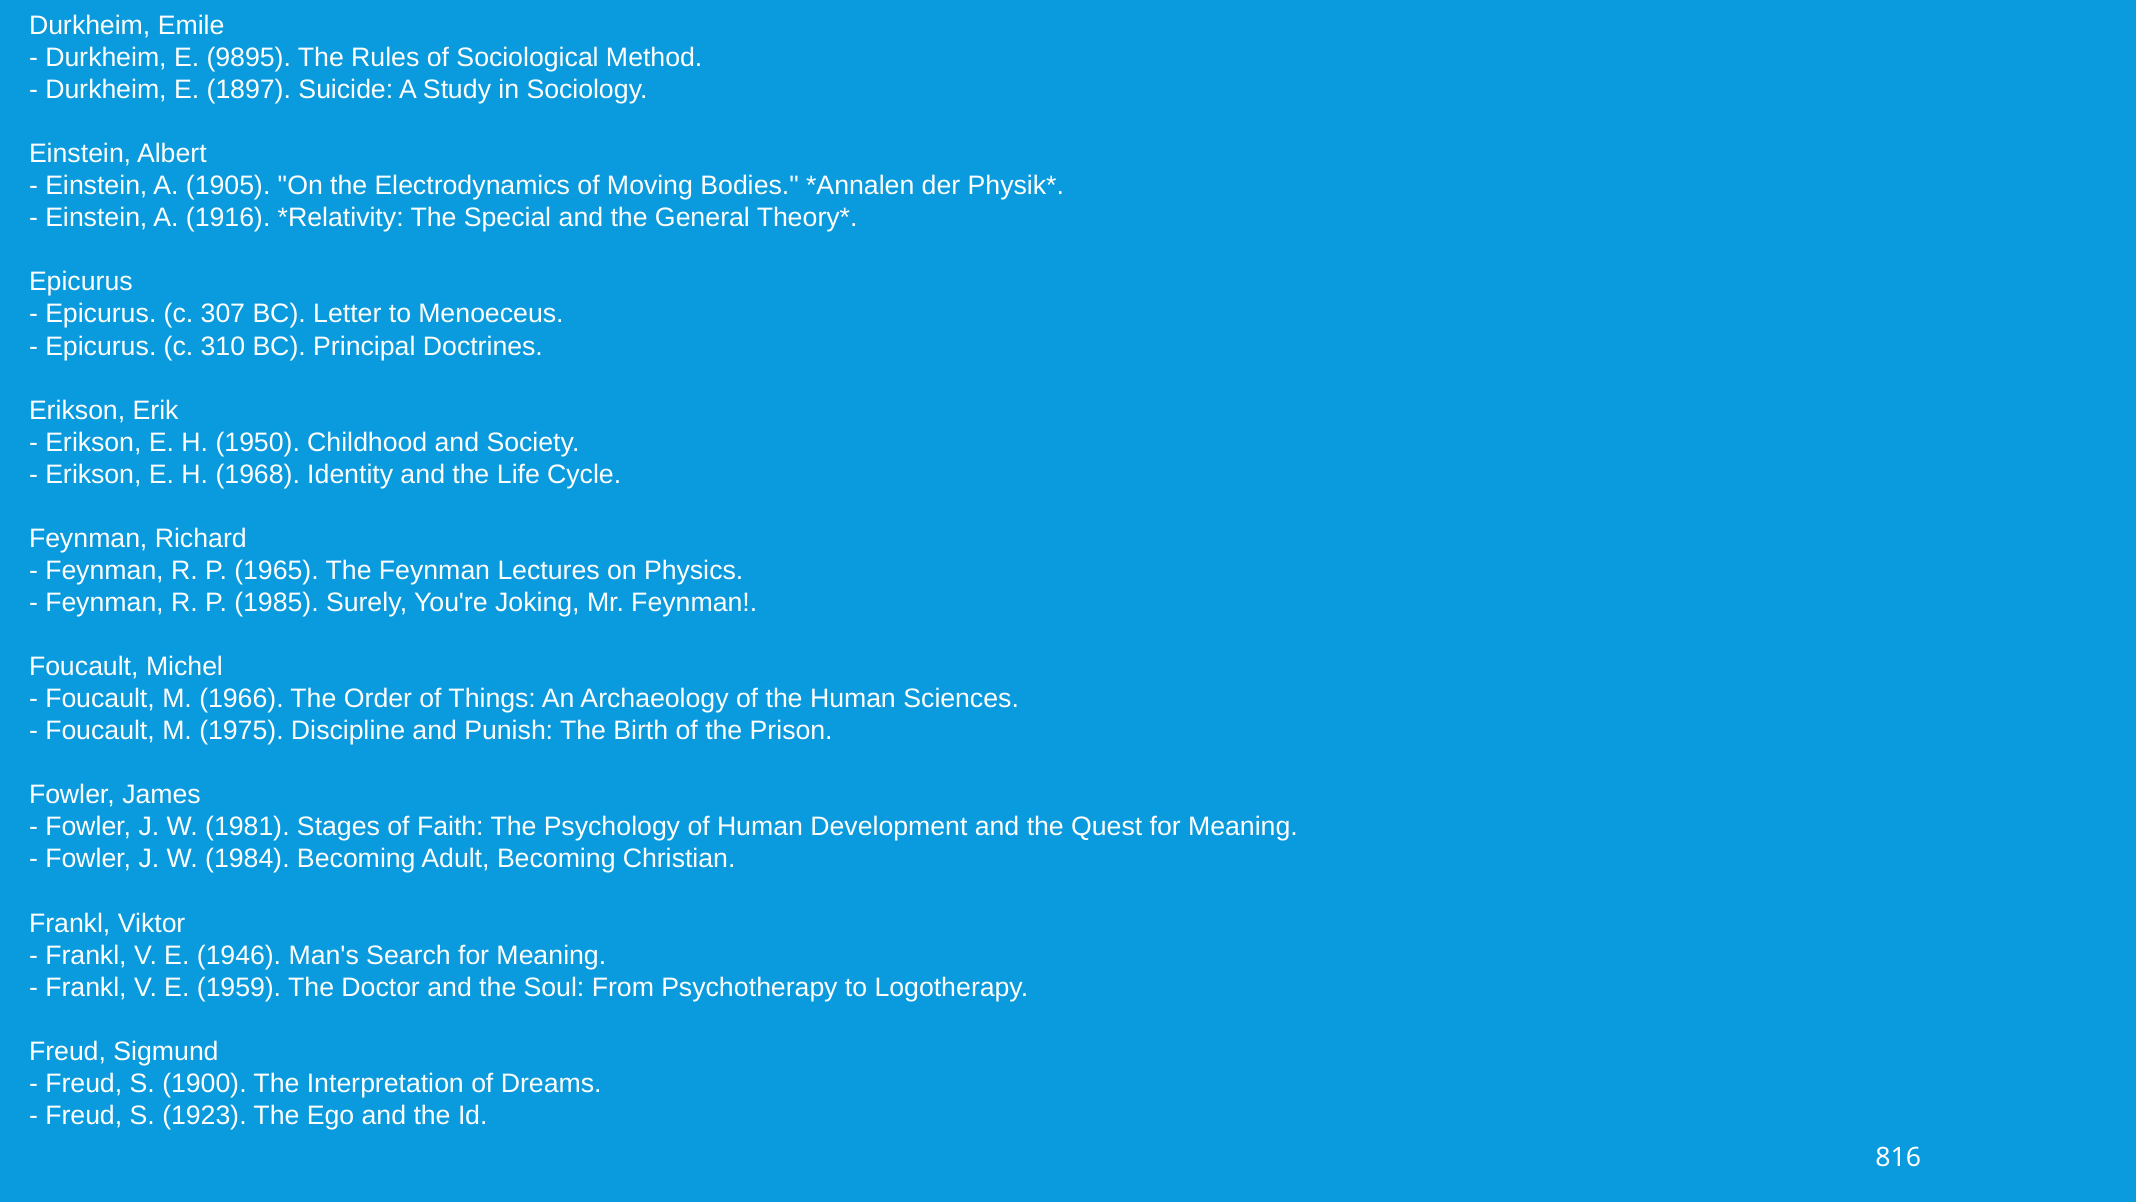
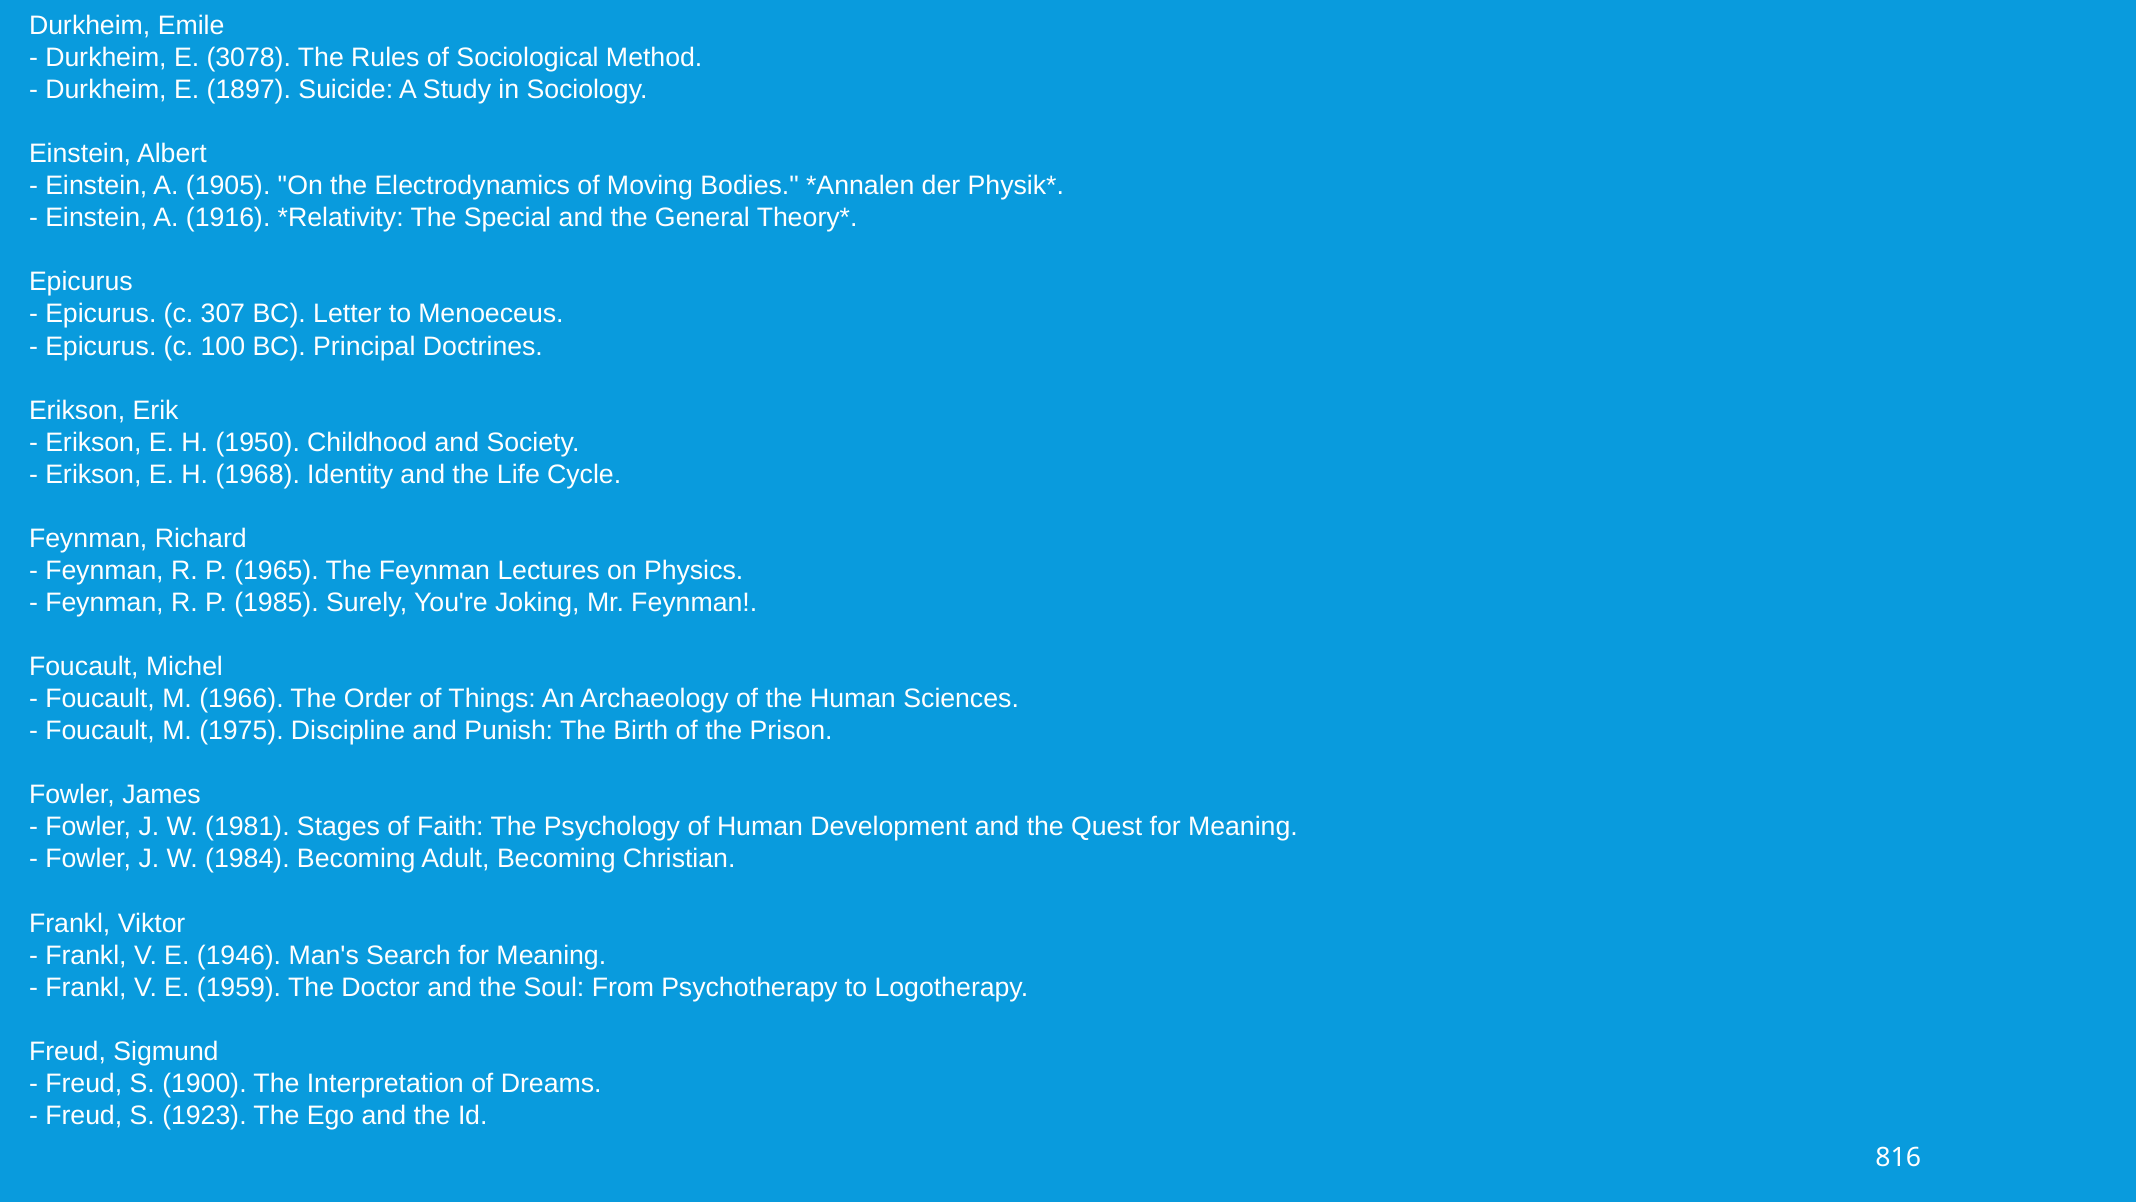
9895: 9895 -> 3078 (249, 58)
310: 310 -> 100 (223, 346)
